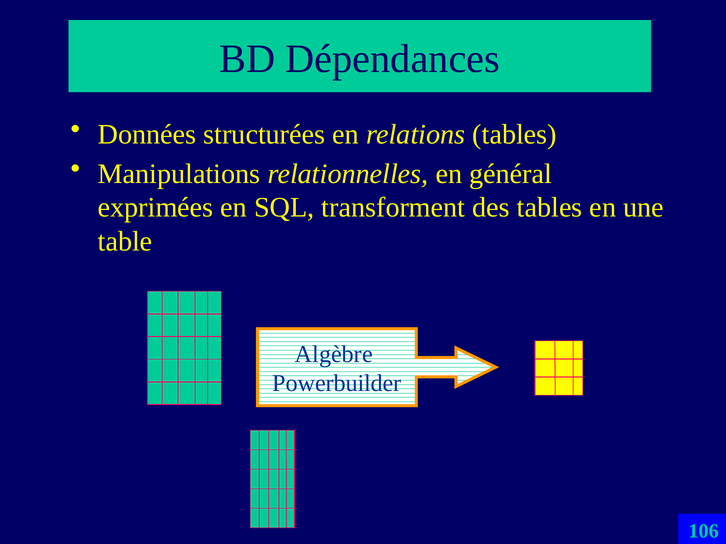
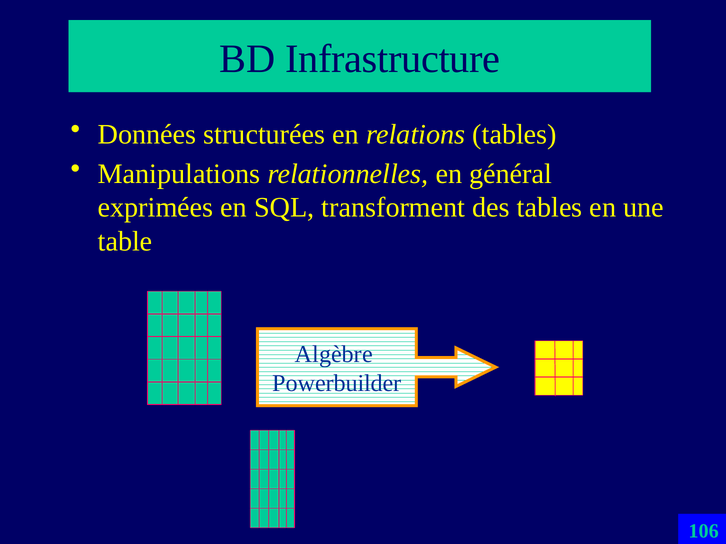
Dépendances: Dépendances -> Infrastructure (393, 59)
